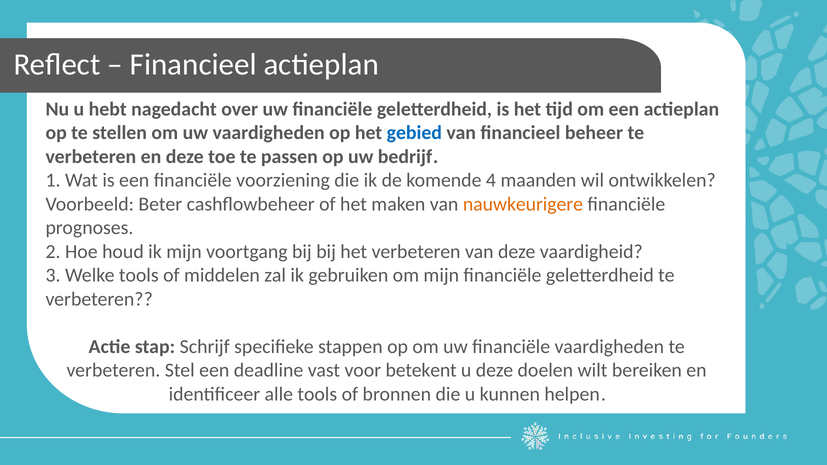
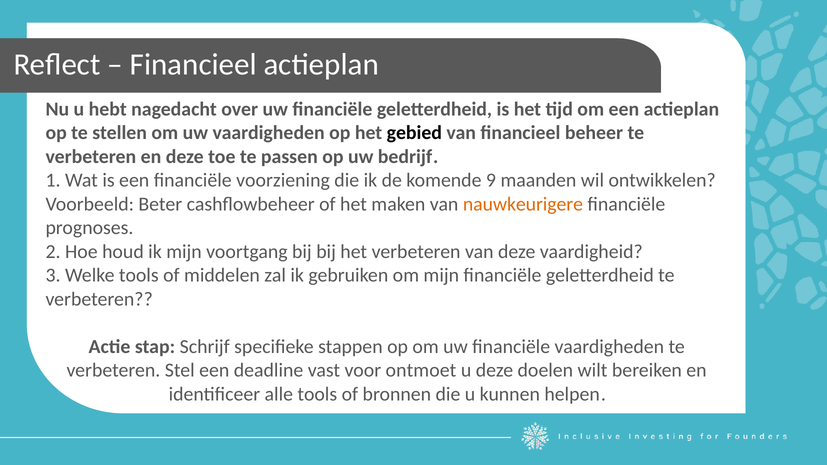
gebied colour: blue -> black (414, 133)
4: 4 -> 9 (491, 180)
betekent: betekent -> ontmoet (421, 370)
